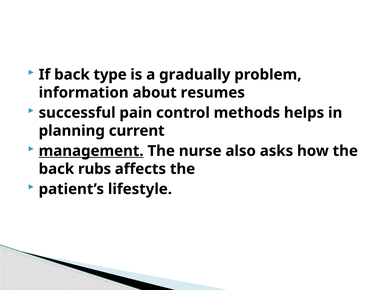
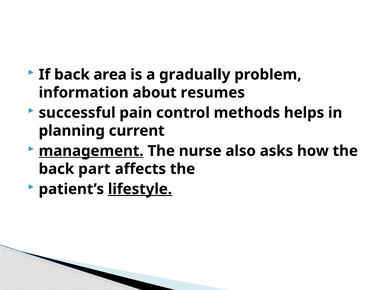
type: type -> area (110, 75)
rubs: rubs -> part (94, 169)
lifestyle underline: none -> present (140, 189)
